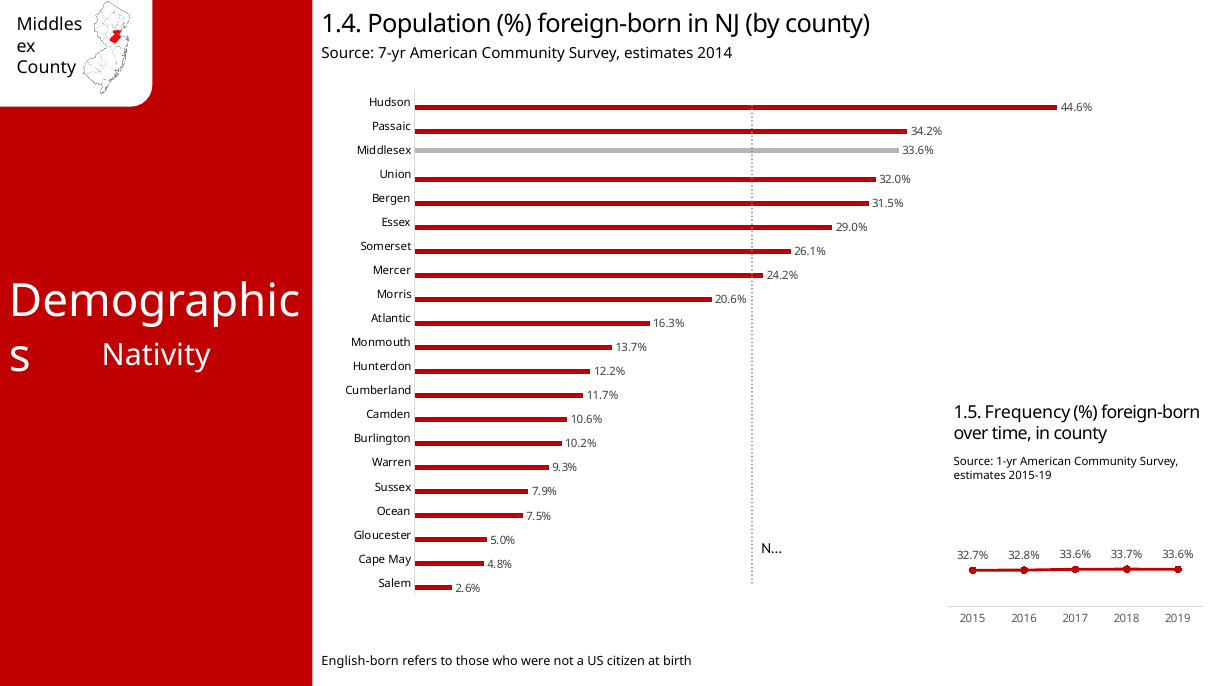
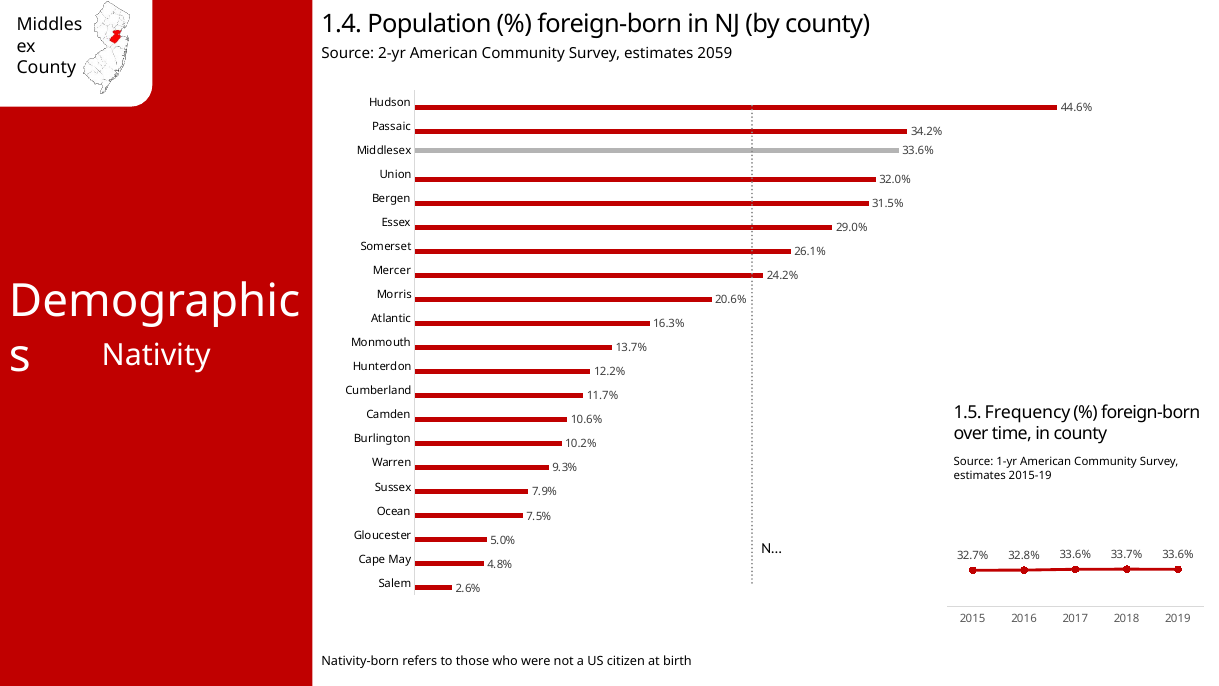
7-yr: 7-yr -> 2-yr (392, 53)
2014: 2014 -> 2059 (715, 53)
English-born: English-born -> Nativity-born (360, 661)
